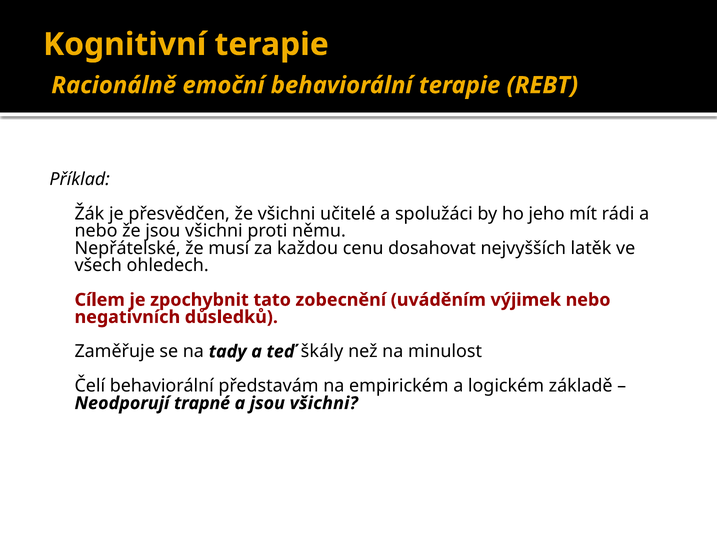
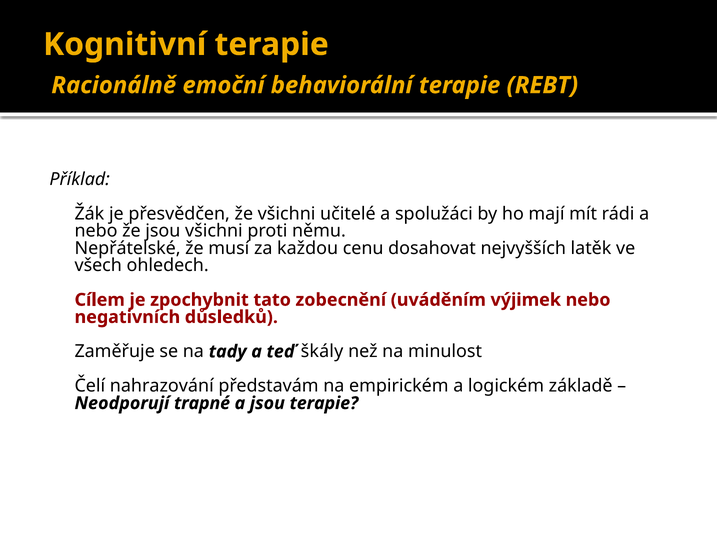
jeho: jeho -> mají (546, 214)
Čelí behaviorální: behaviorální -> nahrazování (162, 386)
a jsou všichni: všichni -> terapie (324, 403)
